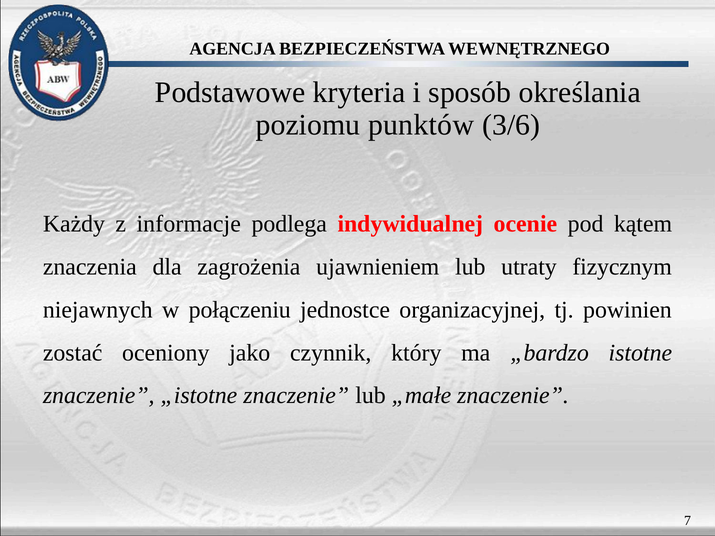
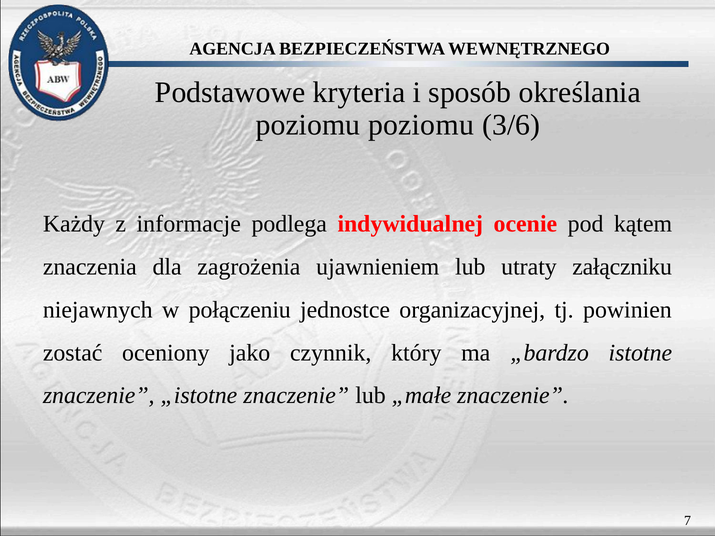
poziomu punktów: punktów -> poziomu (421, 125)
fizycznym: fizycznym -> załączniku (622, 267)
